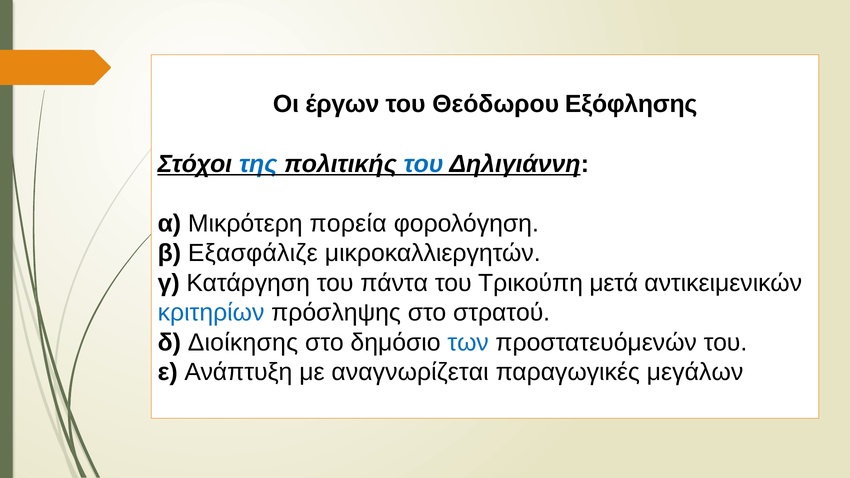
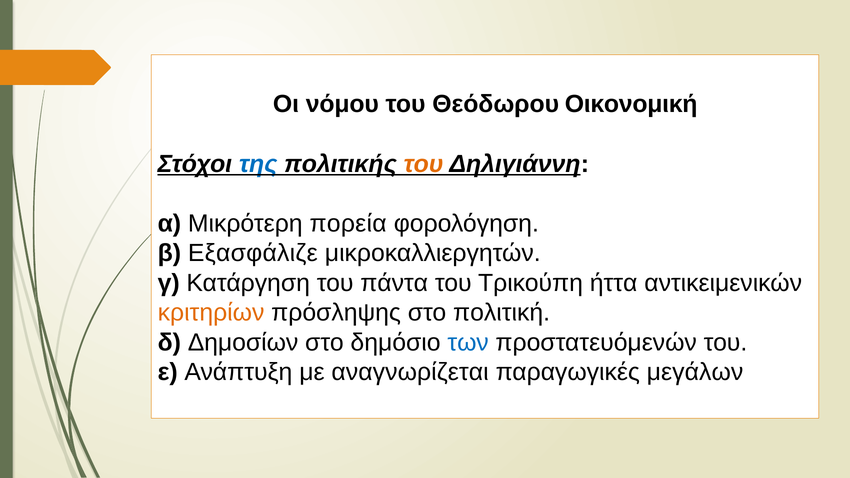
έργων: έργων -> νόμου (342, 104)
Εξόφλησης: Εξόφλησης -> Οικονομική (631, 104)
του colour: blue -> orange (424, 164)
μετά: μετά -> ήττα (614, 283)
κριτηρίων colour: blue -> orange (211, 313)
στρατού: στρατού -> πολιτική (502, 313)
Διοίκησης: Διοίκησης -> Δημοσίων (243, 342)
